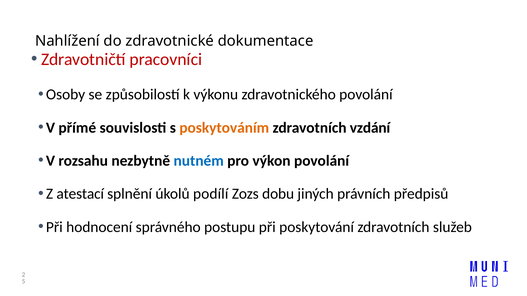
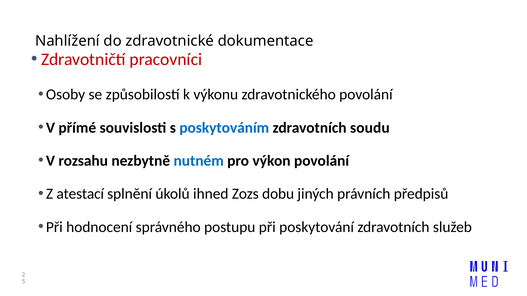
poskytováním colour: orange -> blue (224, 128)
vzdání: vzdání -> soudu (370, 128)
podílí: podílí -> ihned (211, 194)
